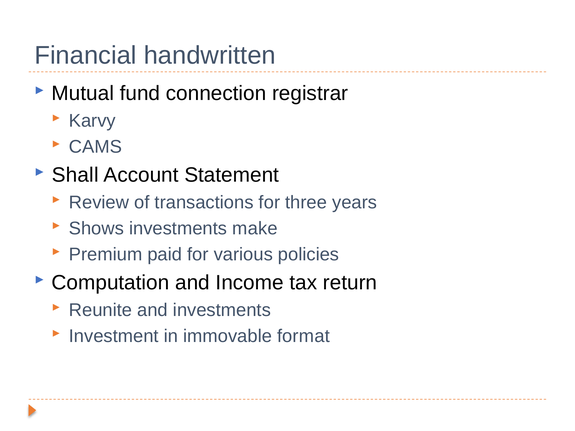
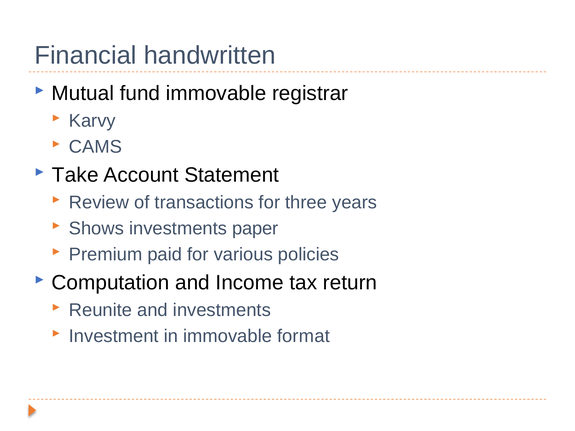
fund connection: connection -> immovable (216, 93)
Shall: Shall -> Take (75, 175)
make: make -> paper (255, 228)
